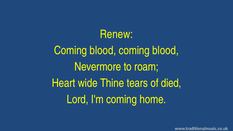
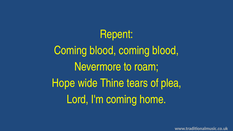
Renew: Renew -> Repent (116, 34)
Heart: Heart -> Hope (64, 83)
died: died -> plea (171, 83)
